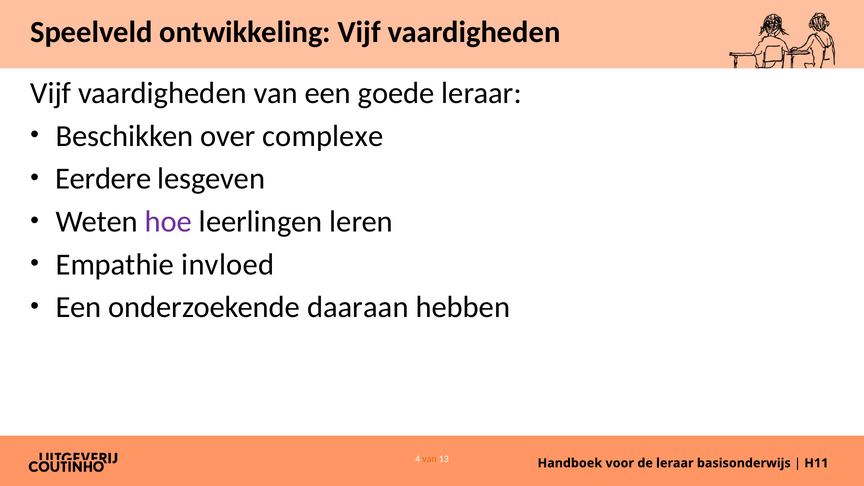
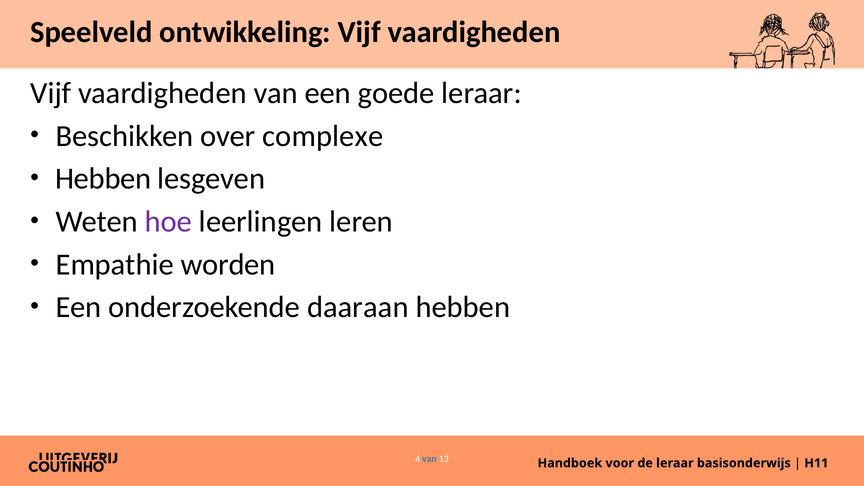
Eerdere: Eerdere -> Hebben (103, 179)
invloed: invloed -> worden (228, 265)
van colour: orange -> blue (429, 459)
